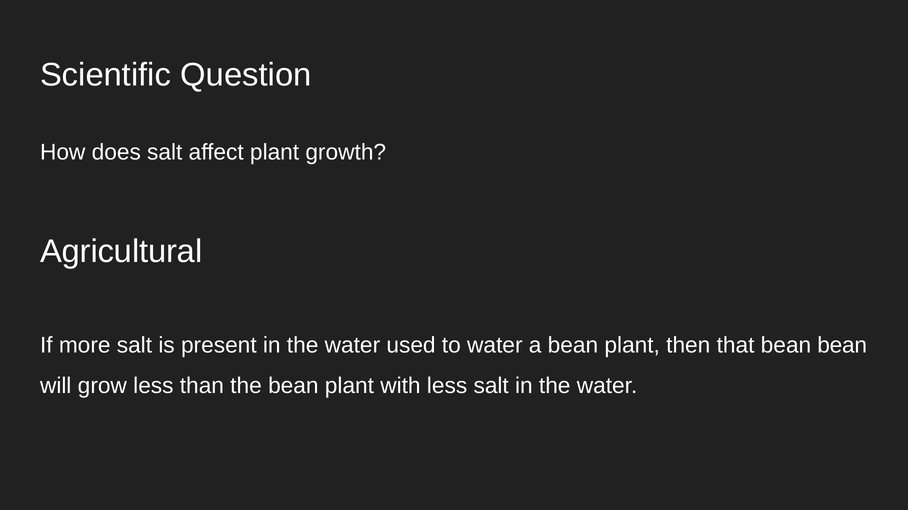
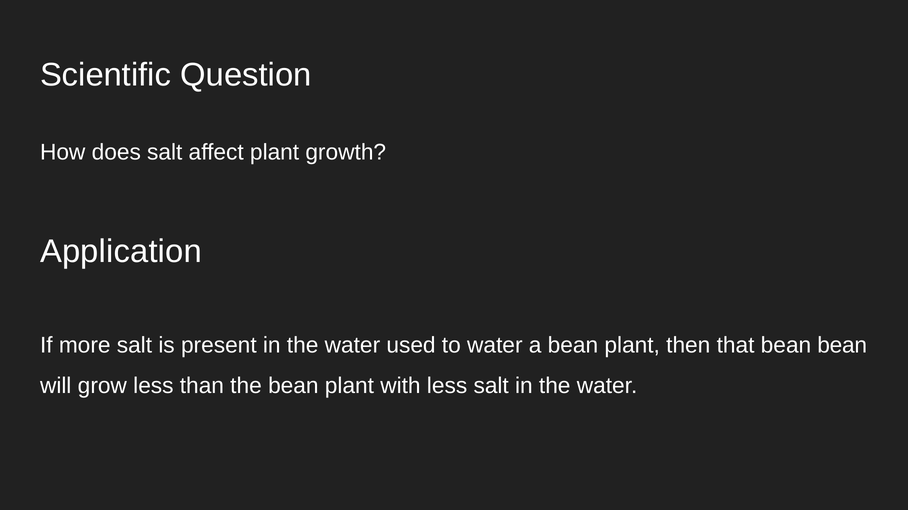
Agricultural: Agricultural -> Application (121, 252)
